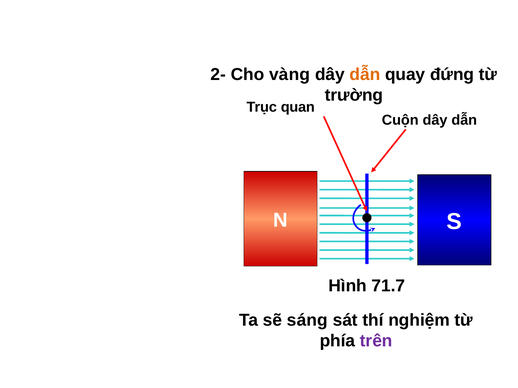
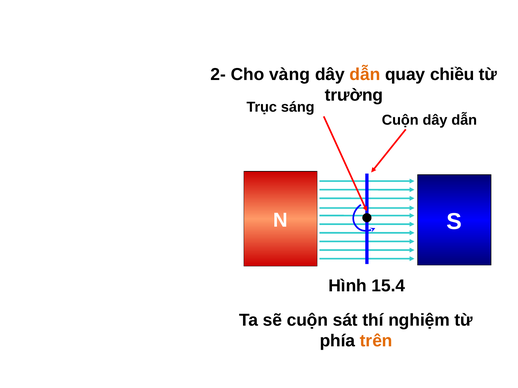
đứng: đứng -> chiều (452, 75)
quan: quan -> sáng (298, 107)
71.7: 71.7 -> 15.4 (388, 286)
sẽ sáng: sáng -> cuộn (307, 321)
trên colour: purple -> orange (376, 341)
